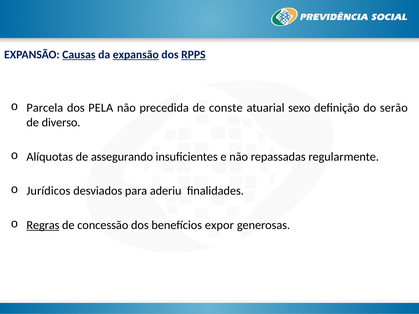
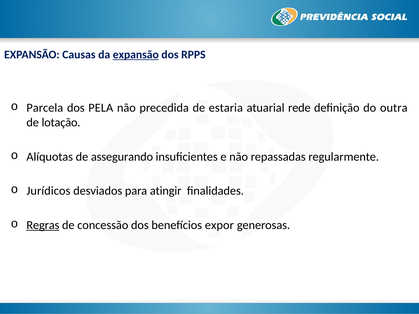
Causas underline: present -> none (79, 55)
RPPS underline: present -> none (193, 55)
conste: conste -> estaria (226, 108)
sexo: sexo -> rede (299, 108)
serão: serão -> outra (394, 108)
diverso: diverso -> lotação (61, 123)
aderiu: aderiu -> atingir (166, 191)
